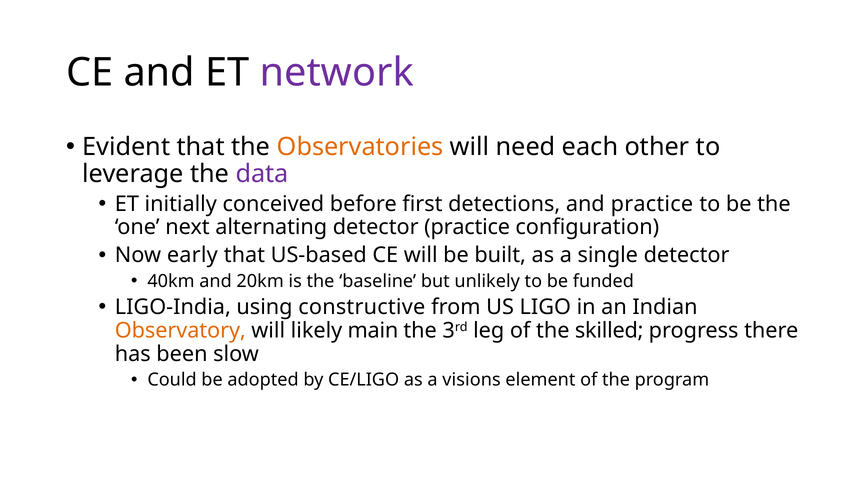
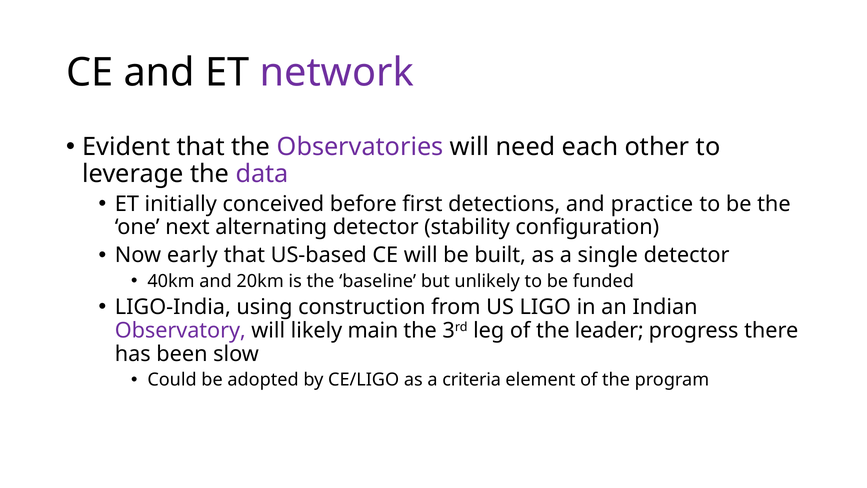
Observatories colour: orange -> purple (360, 147)
detector practice: practice -> stability (467, 227)
constructive: constructive -> construction (362, 307)
Observatory colour: orange -> purple (180, 330)
skilled: skilled -> leader (609, 330)
visions: visions -> criteria (472, 380)
